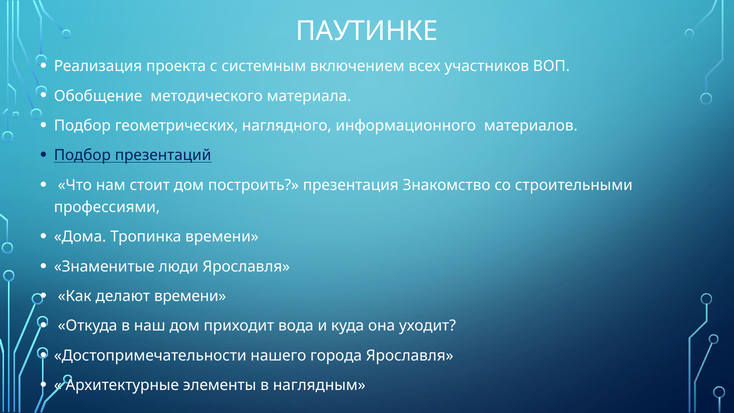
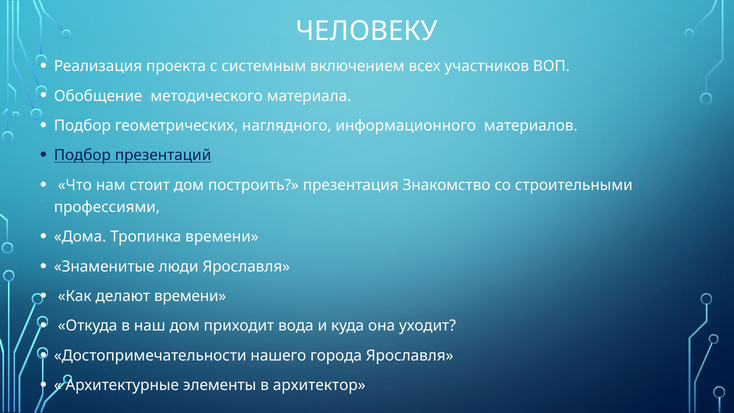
ПАУТИНКЕ: ПАУТИНКЕ -> ЧЕЛОВЕКУ (367, 31)
наглядным: наглядным -> архитектор (319, 385)
